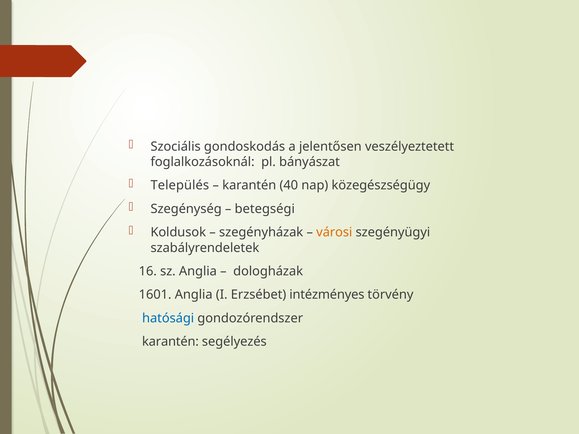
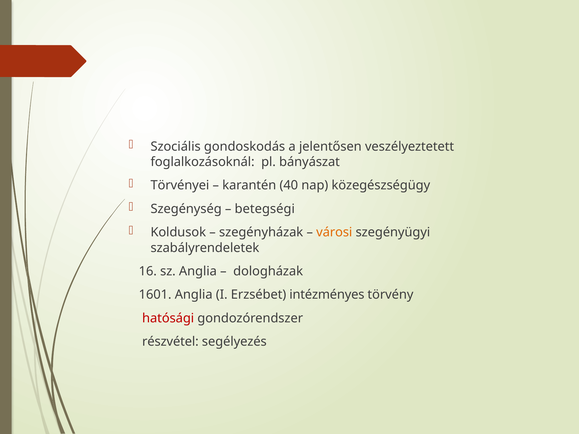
Település: Település -> Törvényei (180, 186)
hatósági colour: blue -> red (168, 318)
karantén: karantén -> részvétel (170, 342)
